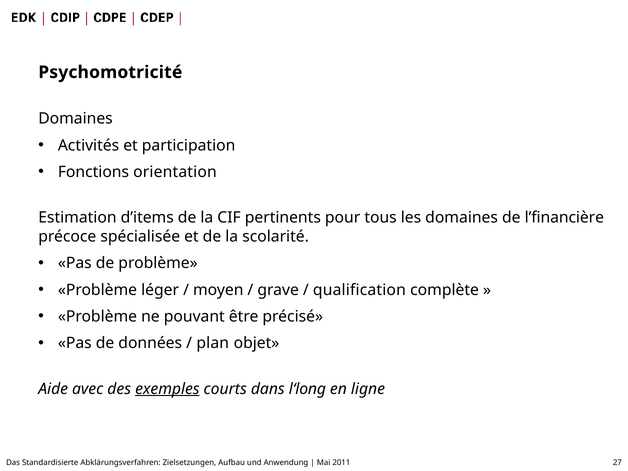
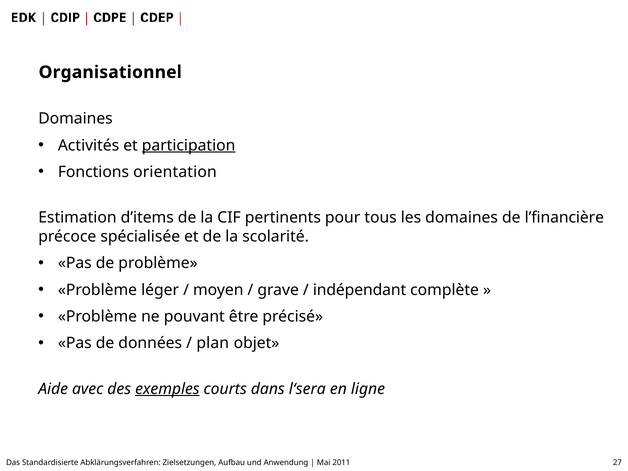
Psychomotricité: Psychomotricité -> Organisationnel (110, 72)
participation underline: none -> present (189, 145)
qualification: qualification -> indépendant (360, 290)
l‘long: l‘long -> l‘sera (307, 389)
